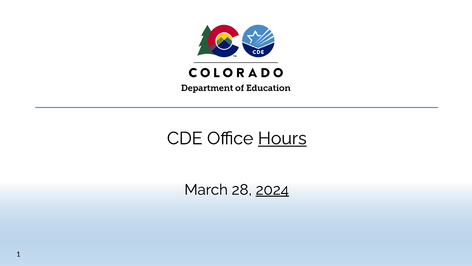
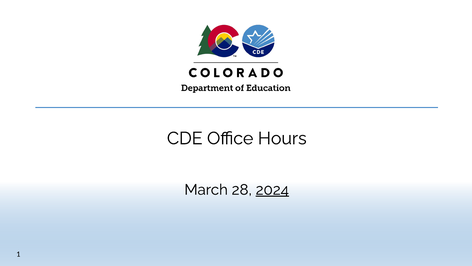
Hours underline: present -> none (282, 138)
